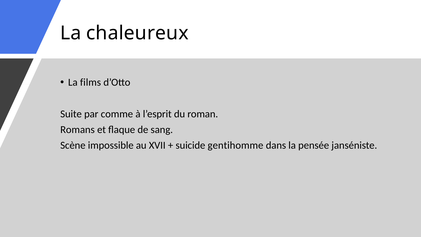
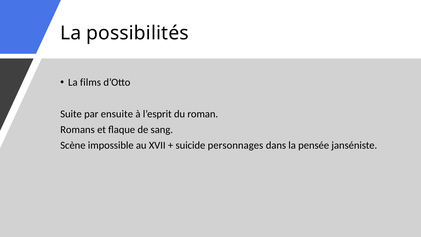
chaleureux: chaleureux -> possibilités (137, 33)
comme: comme -> ensuite (117, 114)
gentihomme: gentihomme -> personnages (236, 145)
